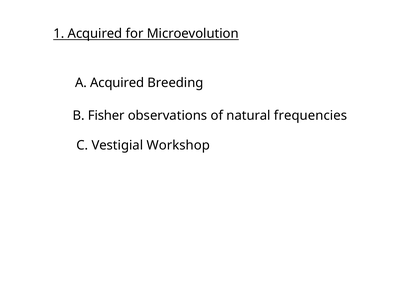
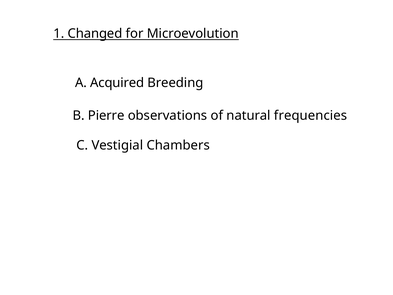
1 Acquired: Acquired -> Changed (95, 34)
Fisher: Fisher -> Pierre (106, 115)
Workshop: Workshop -> Chambers (178, 145)
